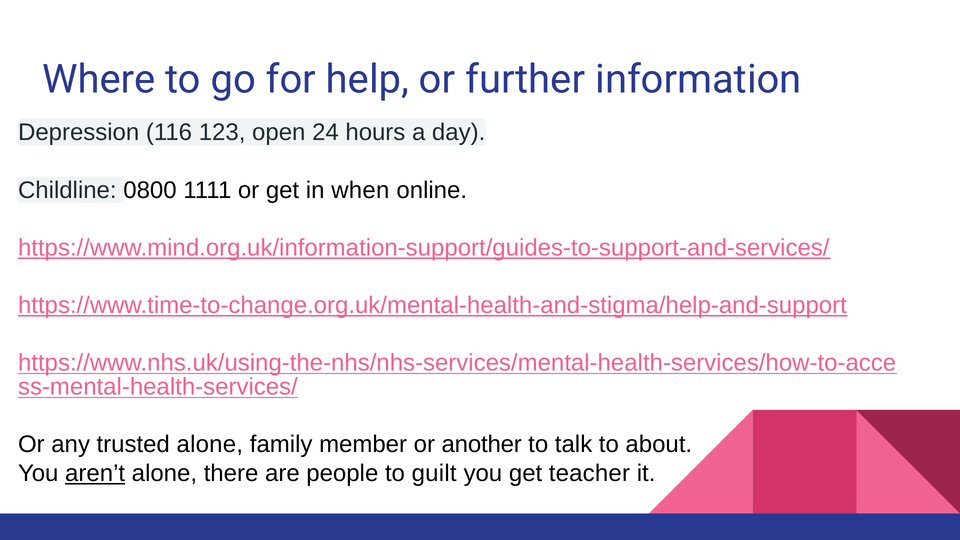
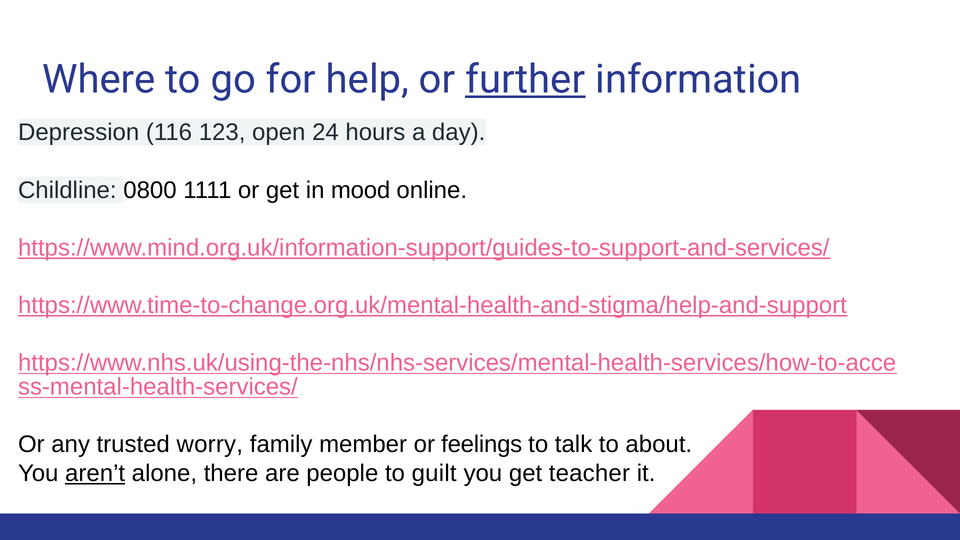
further underline: none -> present (525, 79)
when: when -> mood (361, 190)
trusted alone: alone -> worry (210, 444)
another: another -> feelings (482, 444)
